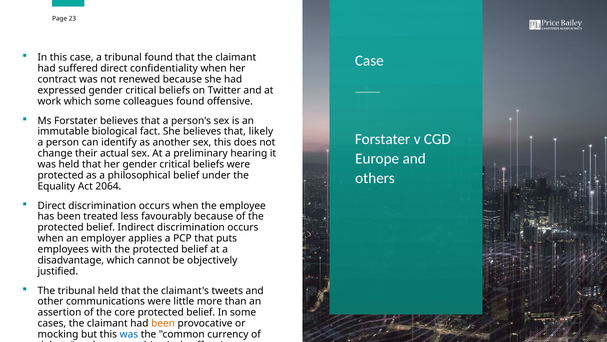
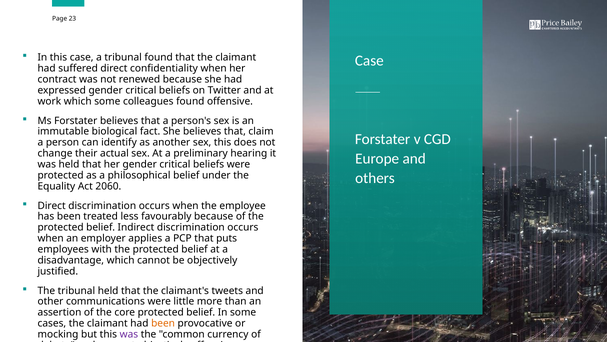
that likely: likely -> claim (261, 131)
2064: 2064 -> 2060 (108, 186)
was colour: blue -> purple (129, 334)
